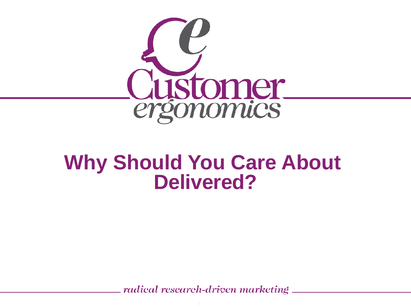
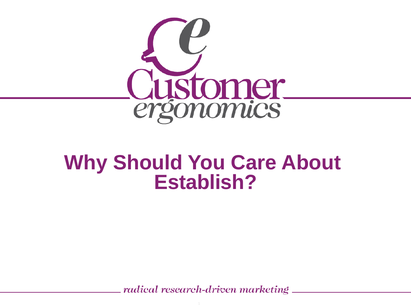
Delivered: Delivered -> Establish (206, 183)
